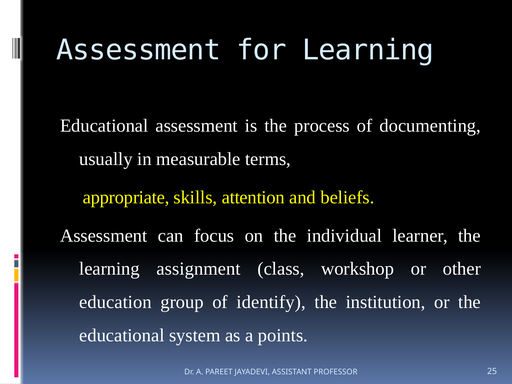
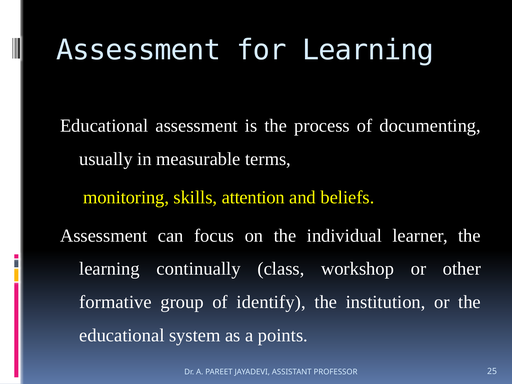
appropriate: appropriate -> monitoring (126, 197)
assignment: assignment -> continually (199, 269)
education: education -> formative (116, 302)
